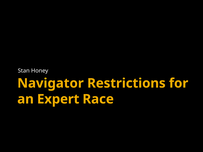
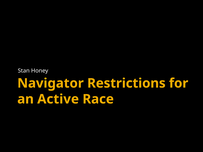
Expert: Expert -> Active (58, 99)
